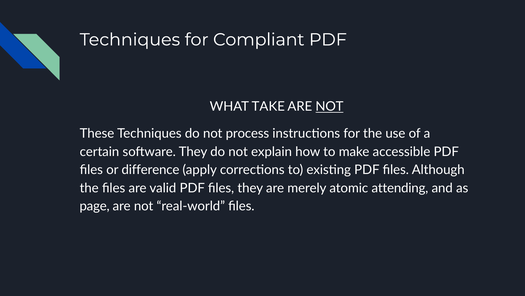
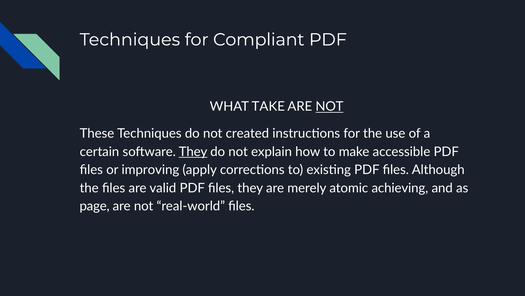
process: process -> created (247, 133)
They underline: none -> present (193, 151)
difference: difference -> improving (150, 169)
attending: attending -> achieving (400, 188)
